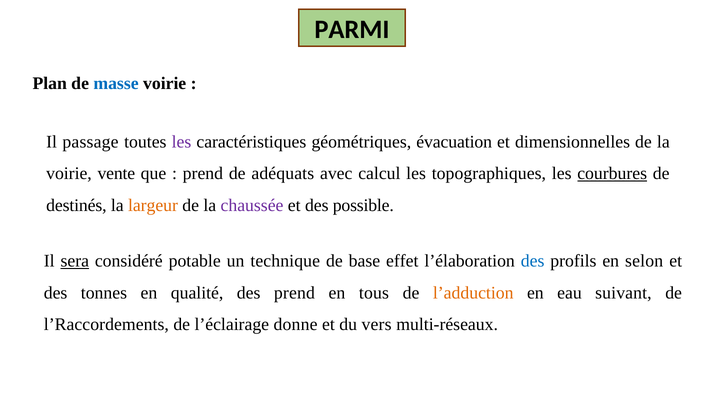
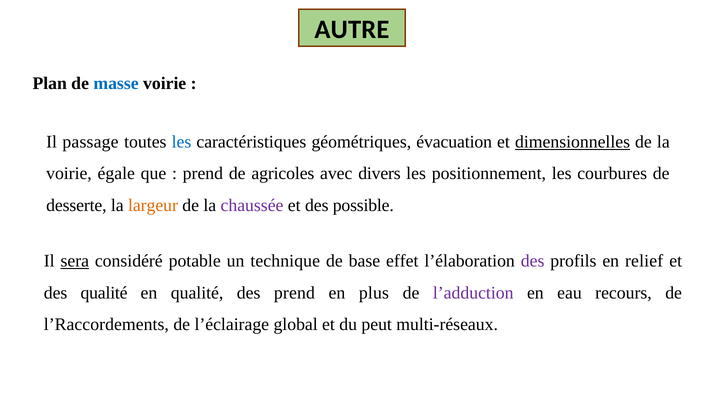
PARMI: PARMI -> AUTRE (352, 30)
les colour: purple -> blue (181, 142)
dimensionnelles underline: none -> present (573, 142)
vente: vente -> égale (116, 174)
adéquats: adéquats -> agricoles (283, 174)
calcul: calcul -> divers (379, 174)
topographiques: topographiques -> positionnement (489, 174)
courbures underline: present -> none (612, 174)
destinés: destinés -> desserte (76, 206)
des colour: blue -> purple (533, 261)
selon: selon -> relief (644, 261)
des tonnes: tonnes -> qualité (104, 293)
tous: tous -> plus (374, 293)
l’adduction colour: orange -> purple (473, 293)
suivant: suivant -> recours (623, 293)
donne: donne -> global (296, 325)
vers: vers -> peut (377, 325)
